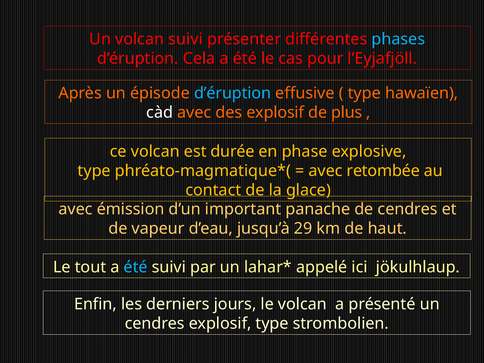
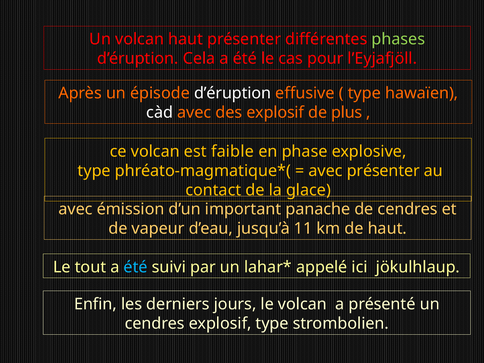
volcan suivi: suivi -> haut (186, 39)
phases colour: light blue -> light green (398, 39)
d’éruption colour: light blue -> white (233, 93)
durée: durée -> faible (232, 151)
avec retombée: retombée -> présenter (383, 171)
29: 29 -> 11 (303, 229)
